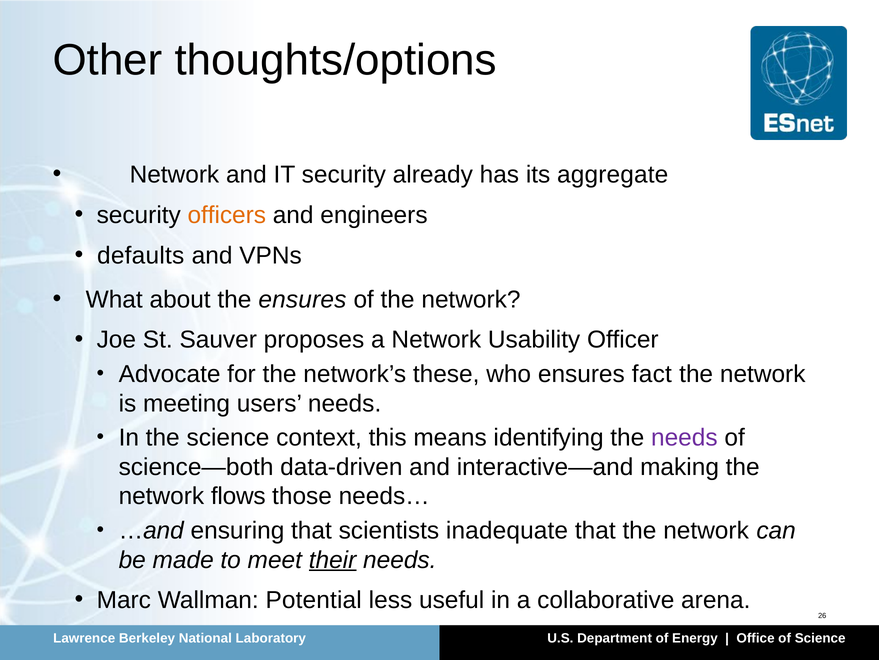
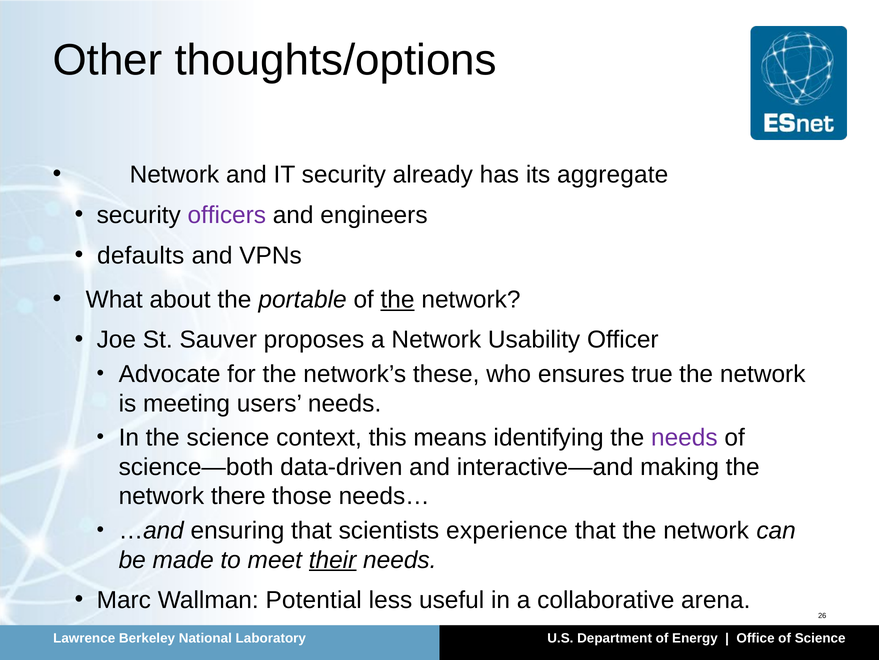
officers colour: orange -> purple (227, 215)
the ensures: ensures -> portable (303, 299)
the underline: none -> present (398, 299)
fact: fact -> true (652, 374)
flows: flows -> there (238, 496)
inadequate: inadequate -> experience (507, 530)
